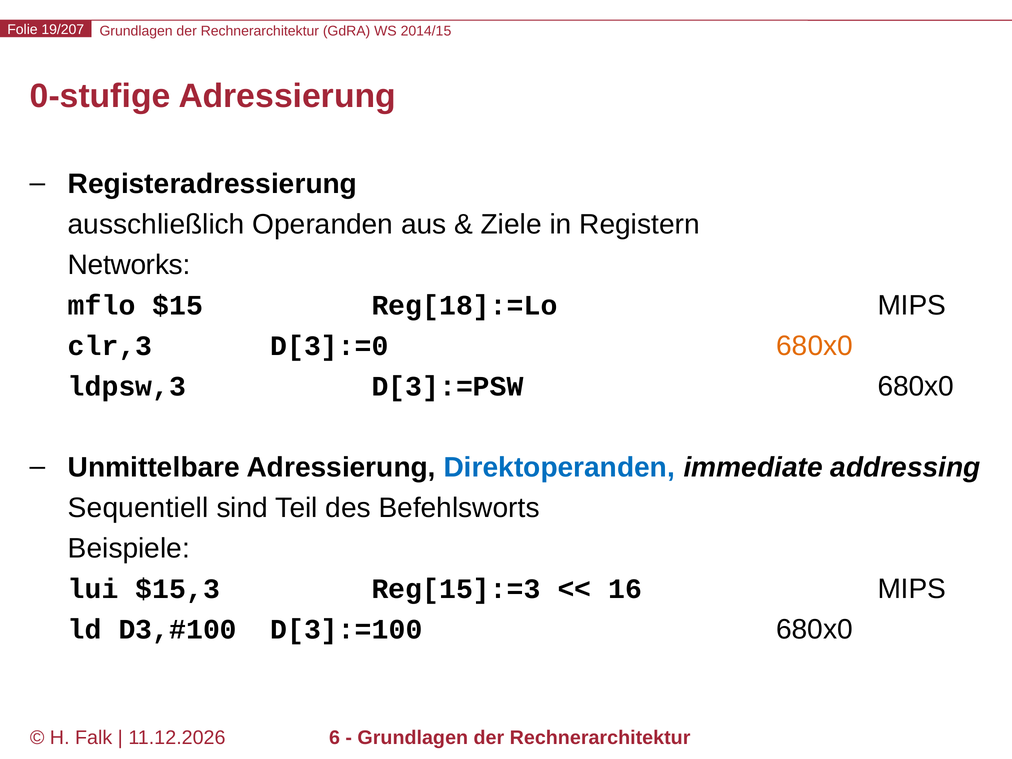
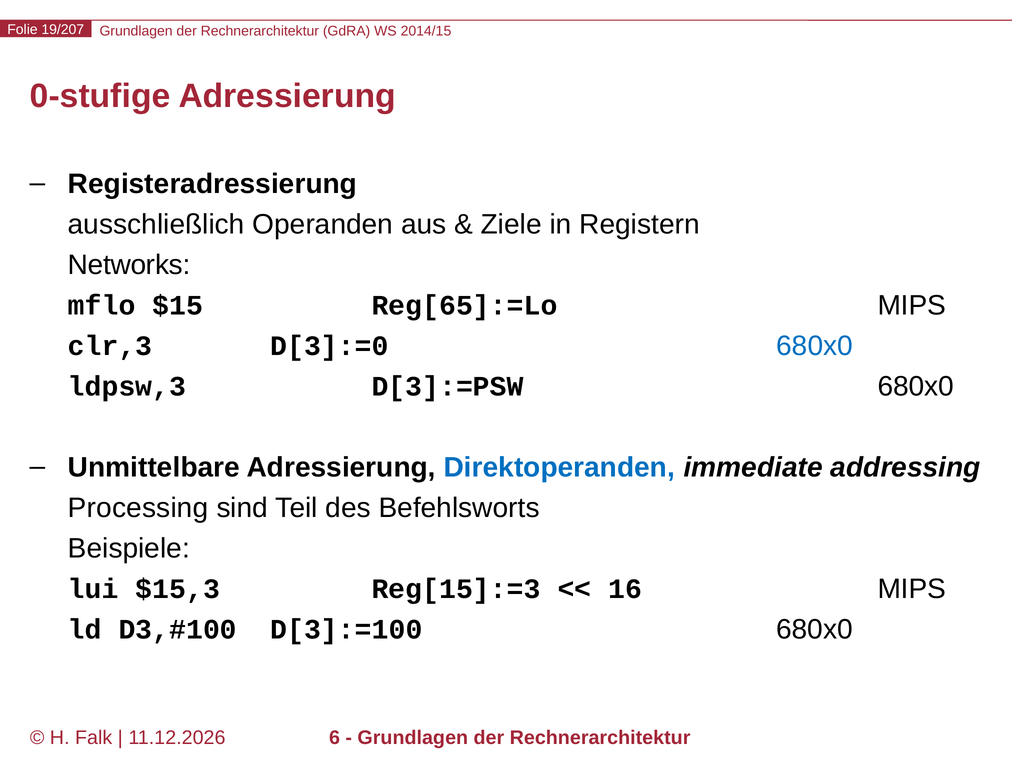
Reg[18]:=Lo: Reg[18]:=Lo -> Reg[65]:=Lo (465, 306)
680x0 colour: orange -> blue (815, 346)
Sequentiell: Sequentiell -> Processing (138, 508)
